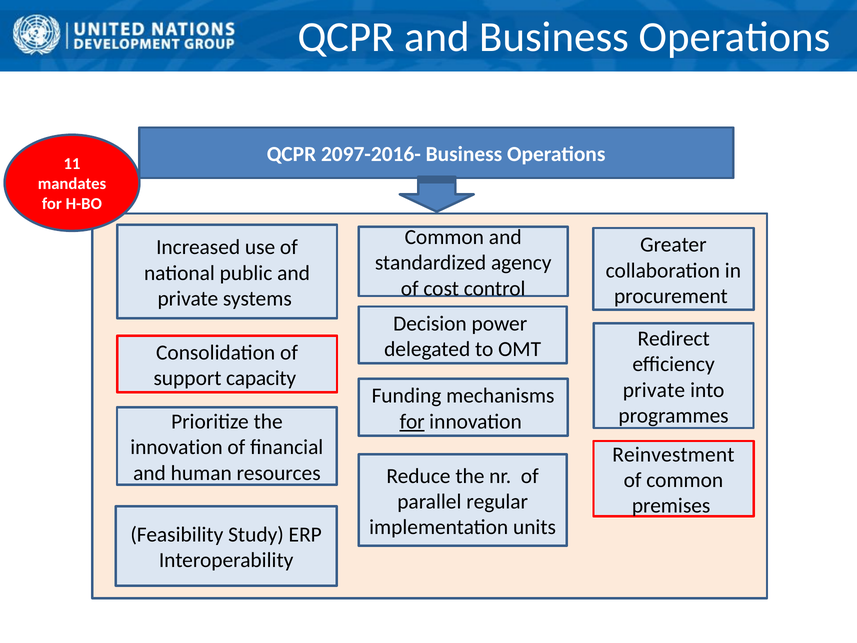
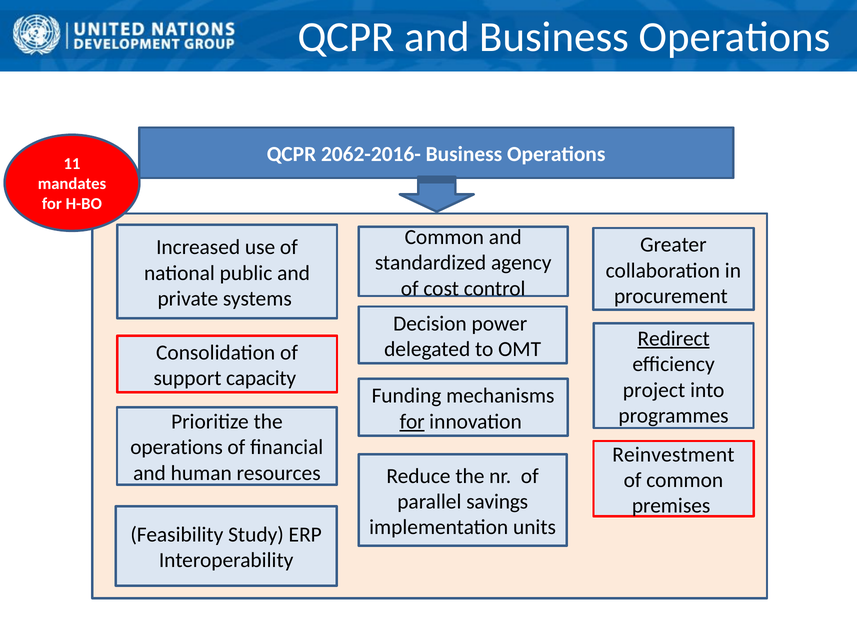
2097-2016-: 2097-2016- -> 2062-2016- (371, 154)
Redirect underline: none -> present (674, 338)
private: private -> project (654, 390)
innovation: innovation -> operations (177, 447)
regular: regular -> savings (497, 501)
